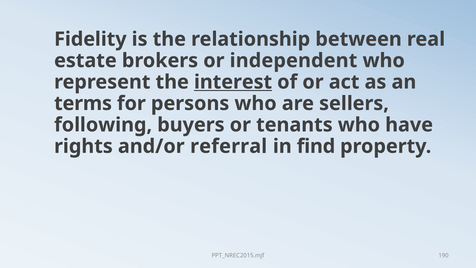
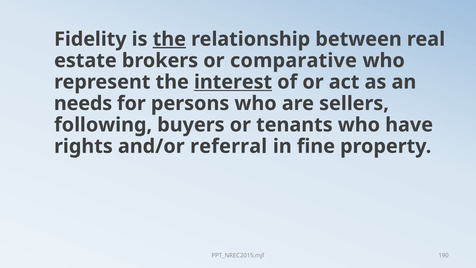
the underline: none -> present (169, 39)
independent: independent -> comparative (293, 61)
terms: terms -> needs (83, 103)
find: find -> fine (316, 146)
